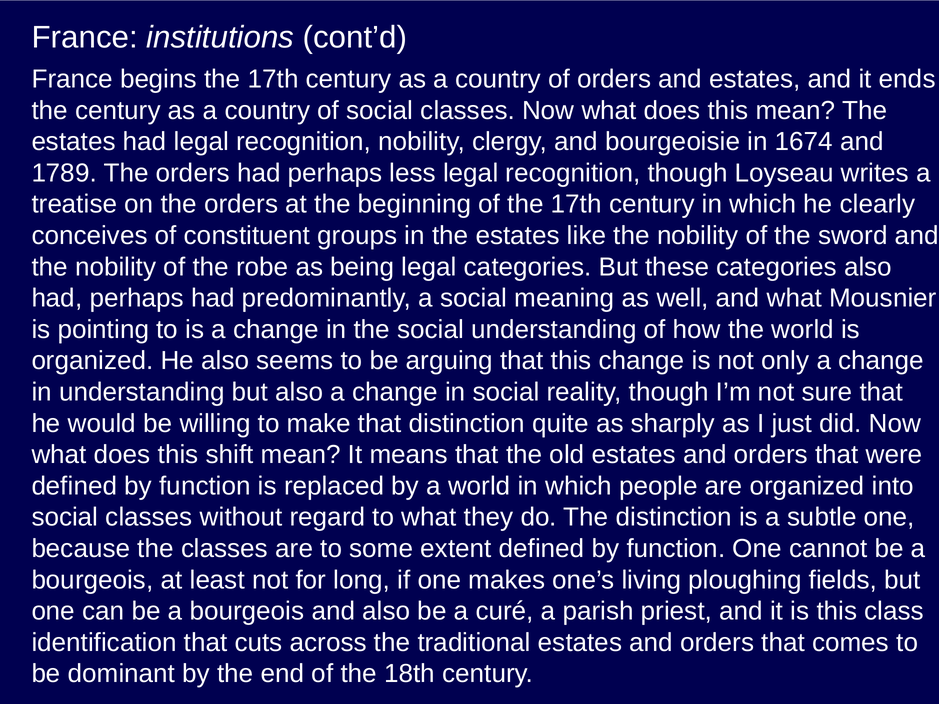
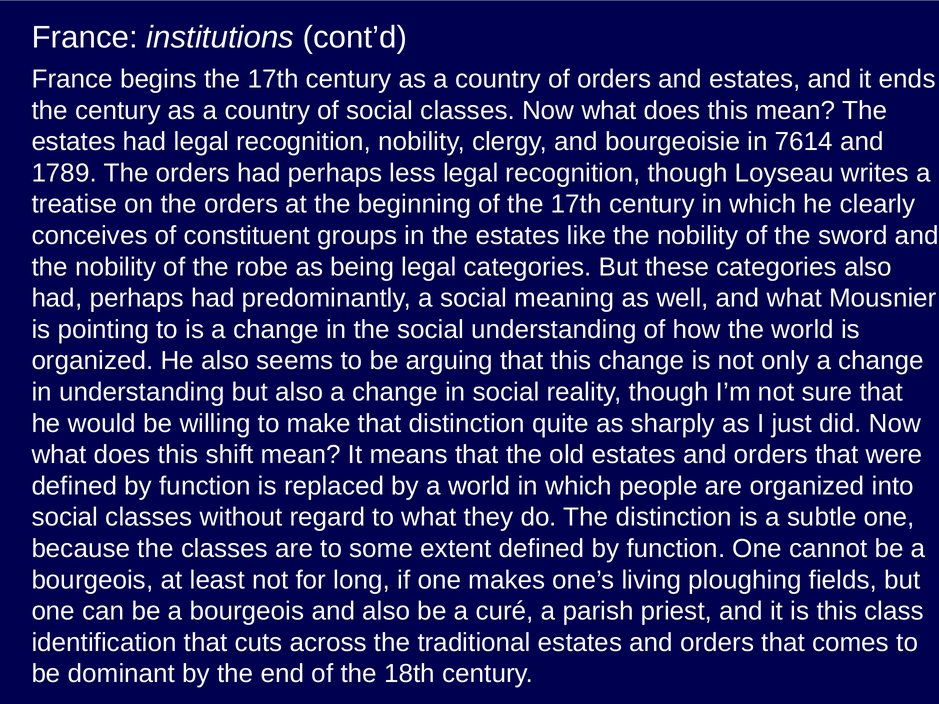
1674: 1674 -> 7614 (804, 142)
